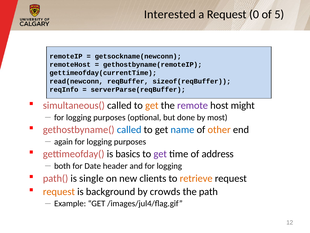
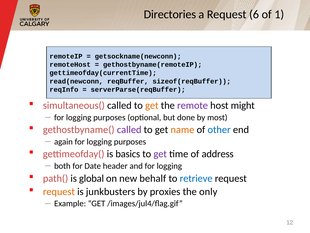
Interested: Interested -> Directories (170, 14)
0: 0 -> 6 (254, 14)
5: 5 -> 1 (279, 14)
called colour: blue -> purple (129, 129)
name colour: blue -> orange (182, 129)
other colour: orange -> blue (219, 129)
single: single -> global (92, 178)
clients: clients -> behalf (153, 178)
retrieve colour: orange -> blue (196, 178)
background: background -> junkbusters (111, 191)
crowds: crowds -> proxies (165, 191)
path: path -> only (208, 191)
